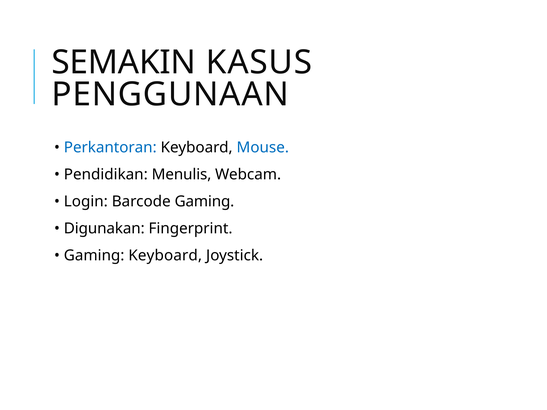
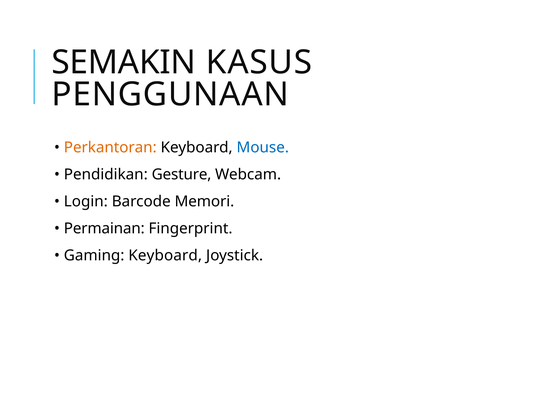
Perkantoran colour: blue -> orange (110, 148)
Menulis: Menulis -> Gesture (182, 175)
Barcode Gaming: Gaming -> Memori (204, 202)
Digunakan: Digunakan -> Permainan (104, 229)
